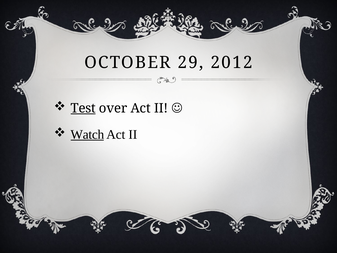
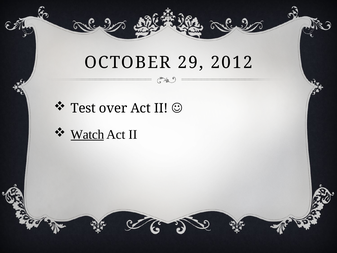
Test underline: present -> none (83, 108)
